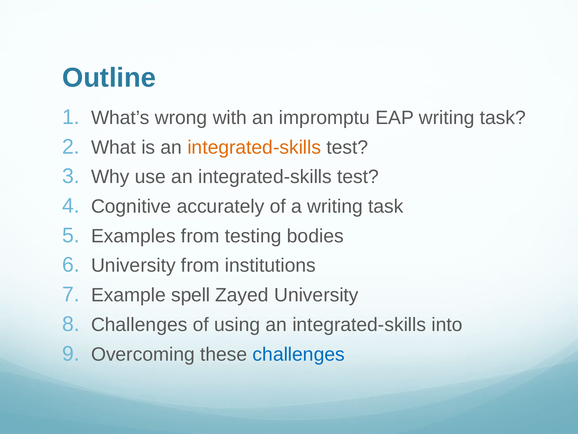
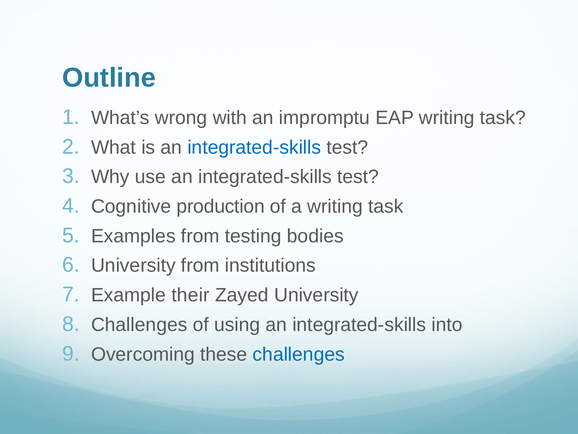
integrated-skills colour: orange -> blue (254, 147)
accurately: accurately -> production (221, 206)
spell: spell -> their (191, 295)
